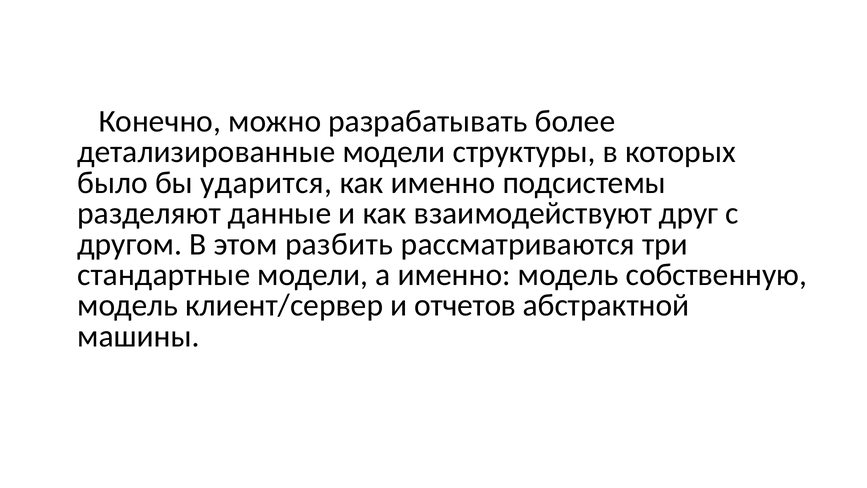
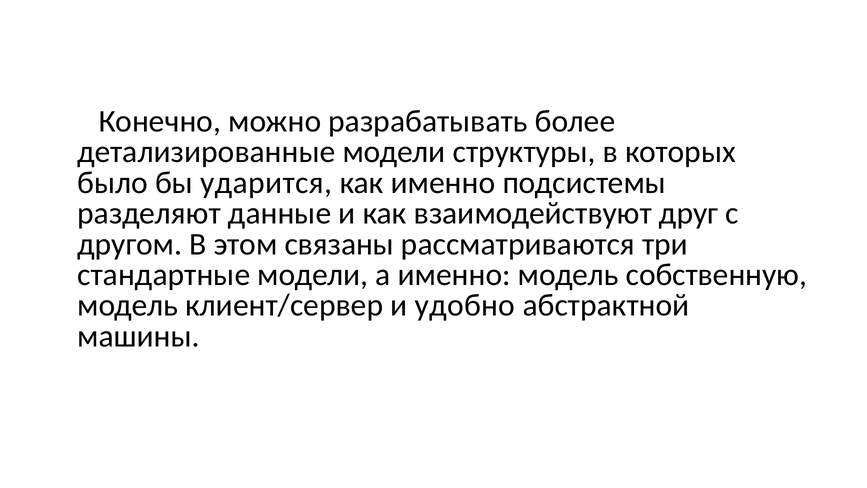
разбить: разбить -> связаны (339, 244)
отчетов: отчетов -> удобно (465, 305)
